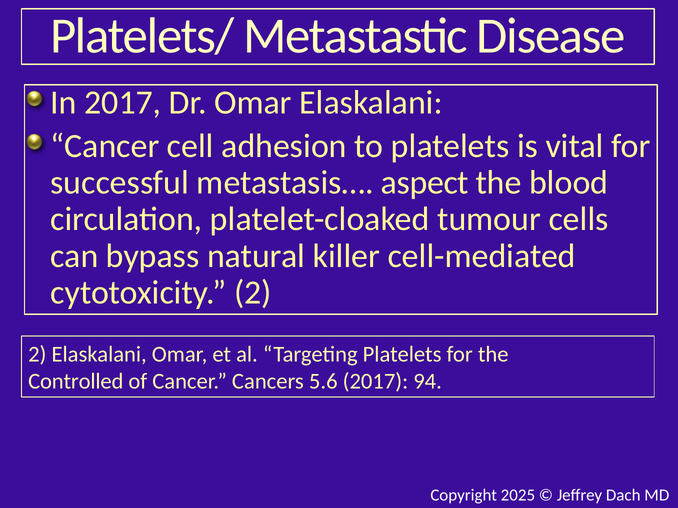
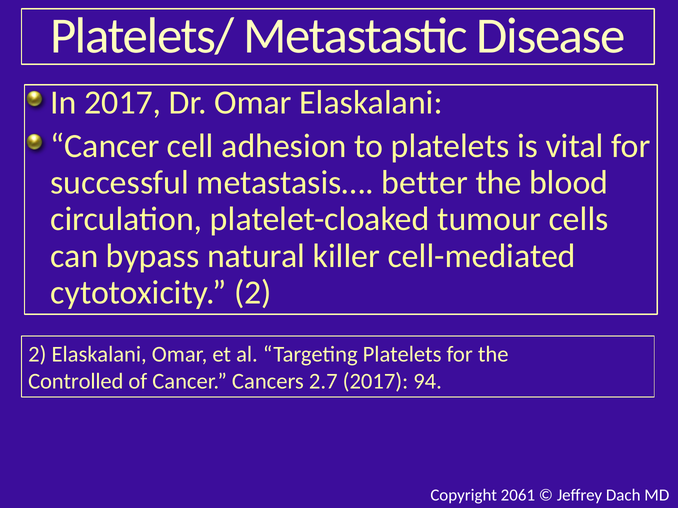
aspect: aspect -> better (425, 183)
5.6: 5.6 -> 2.7 (323, 382)
2025: 2025 -> 2061 (518, 496)
